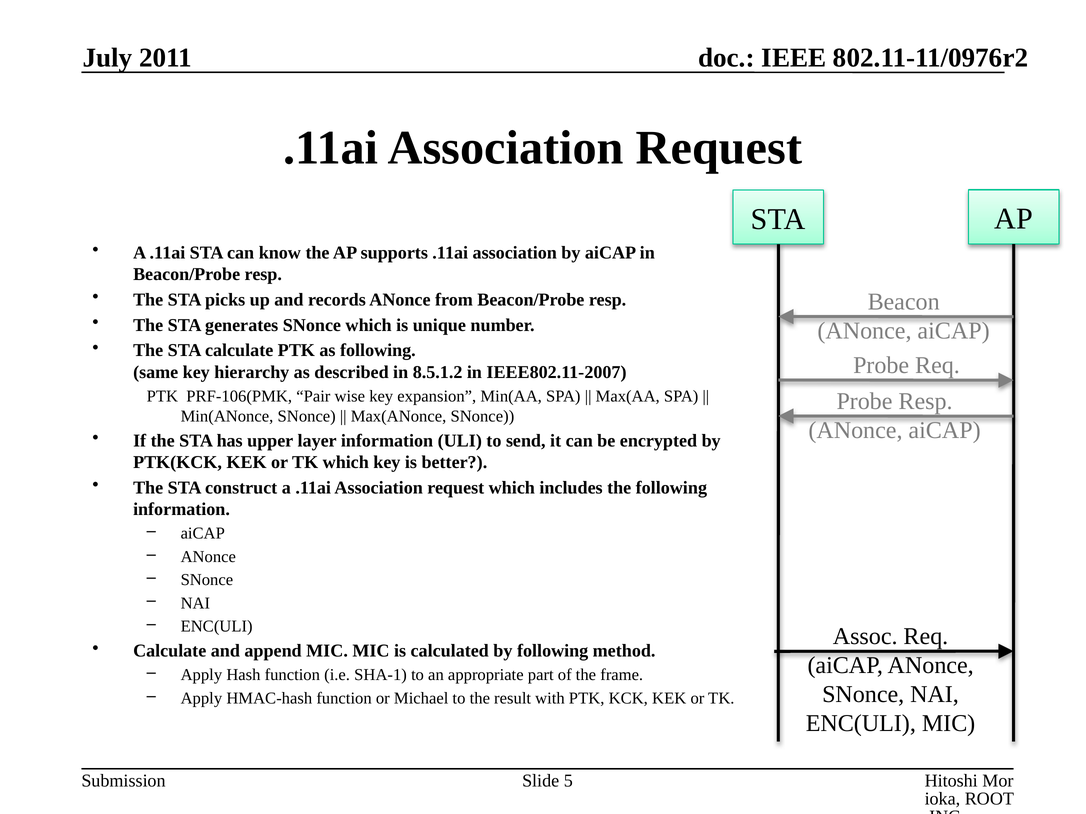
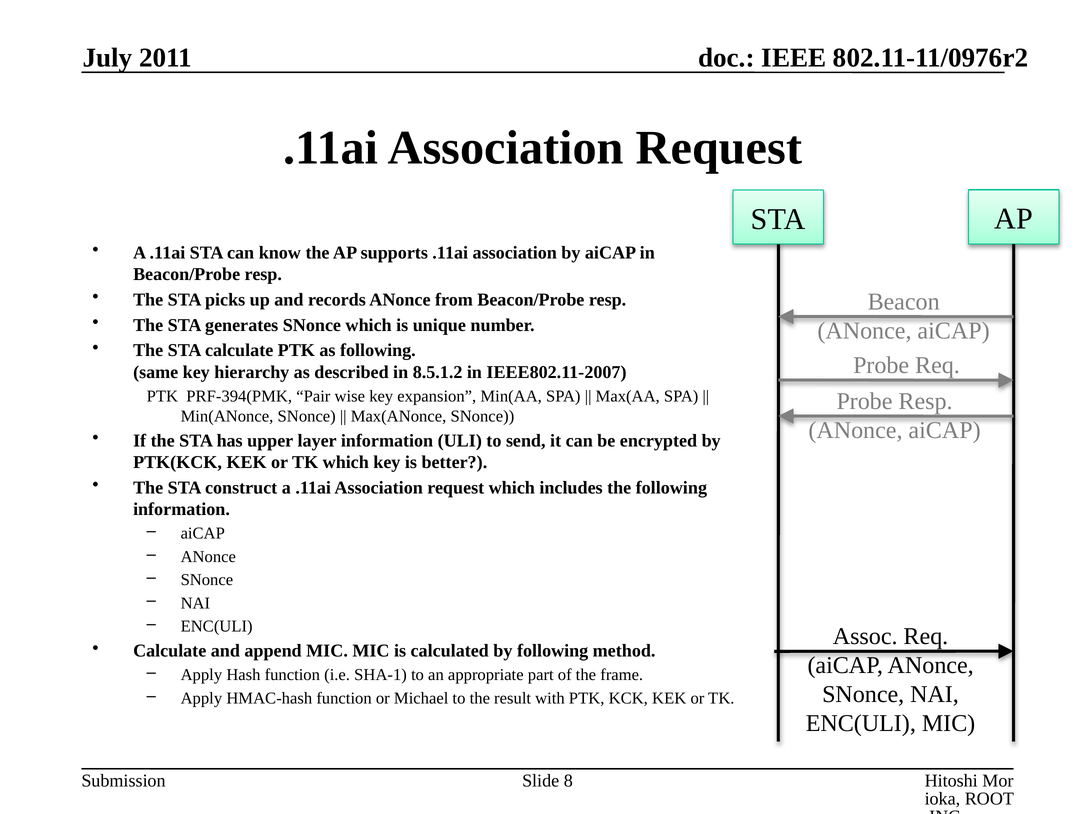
PRF-106(PMK: PRF-106(PMK -> PRF-394(PMK (239, 396)
5: 5 -> 8 (568, 781)
